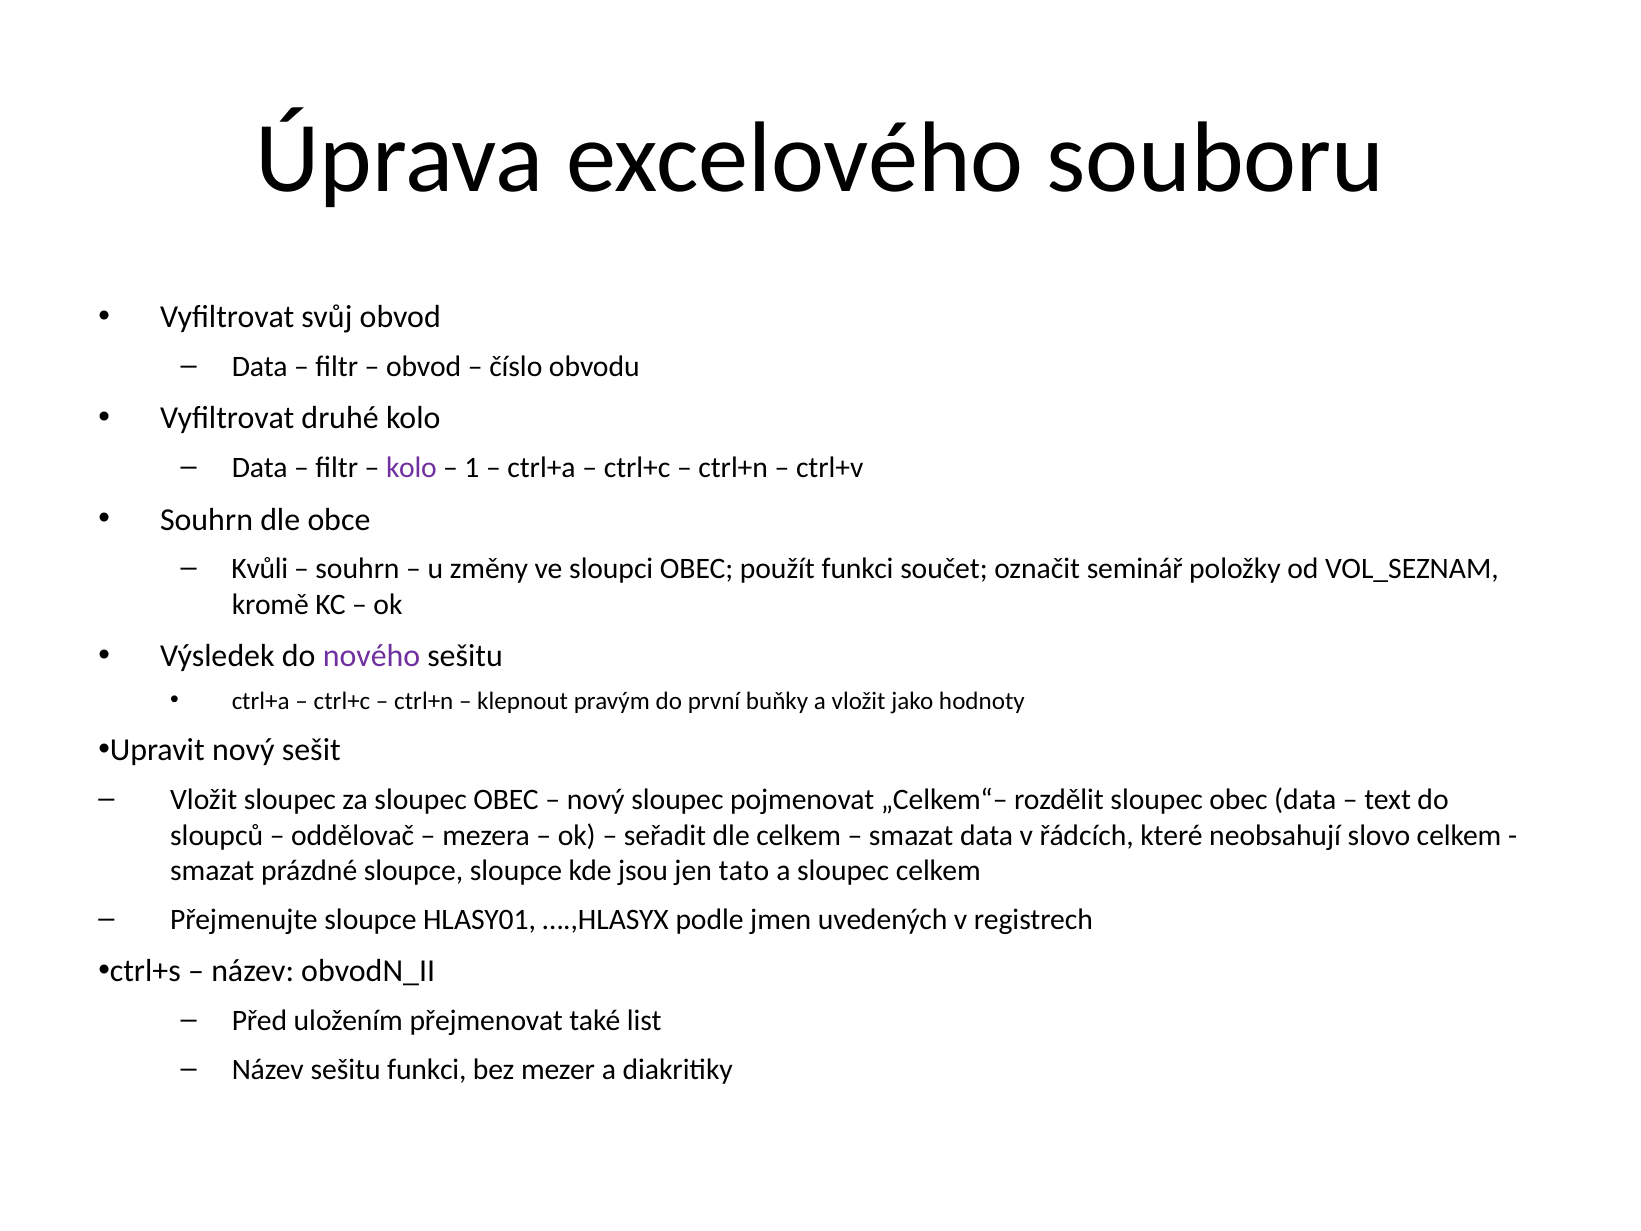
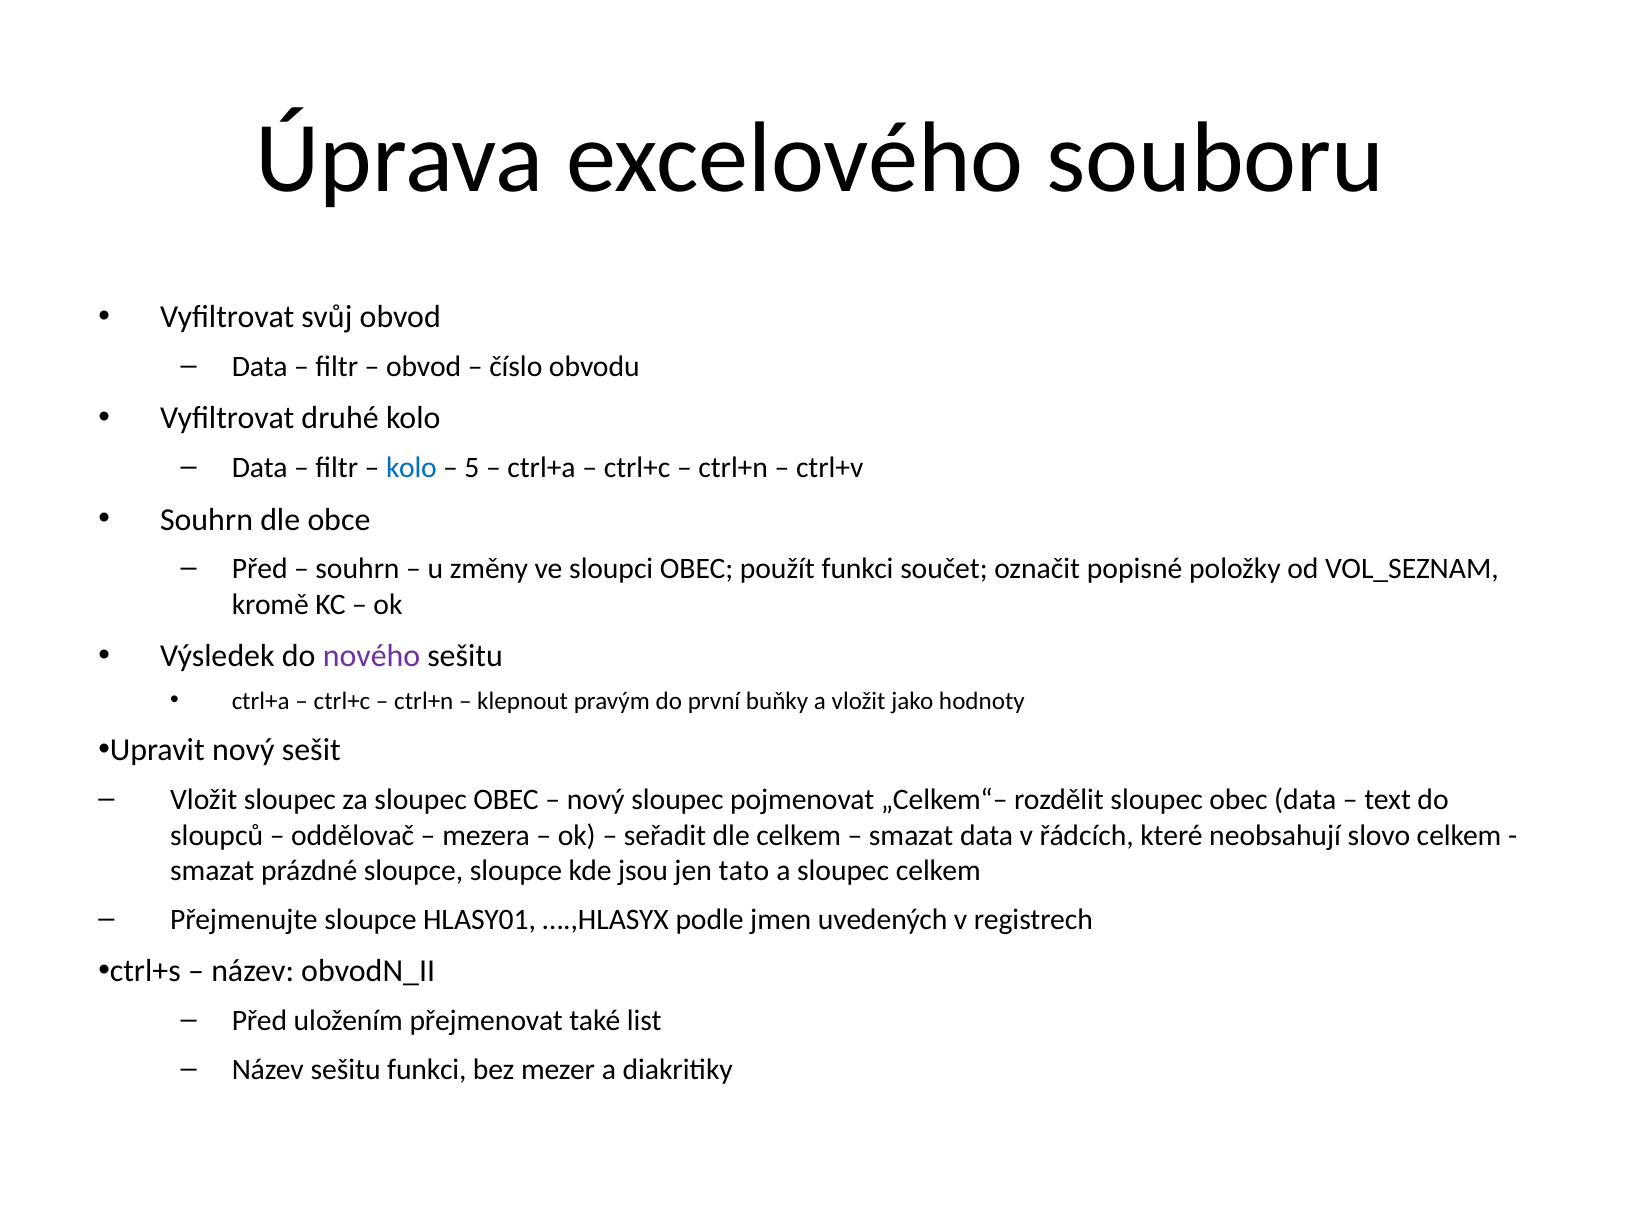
kolo colour: purple -> blue (411, 468)
1: 1 -> 5 (472, 468)
Kvůli: Kvůli -> Před (260, 569)
seminář: seminář -> popisné (1135, 569)
